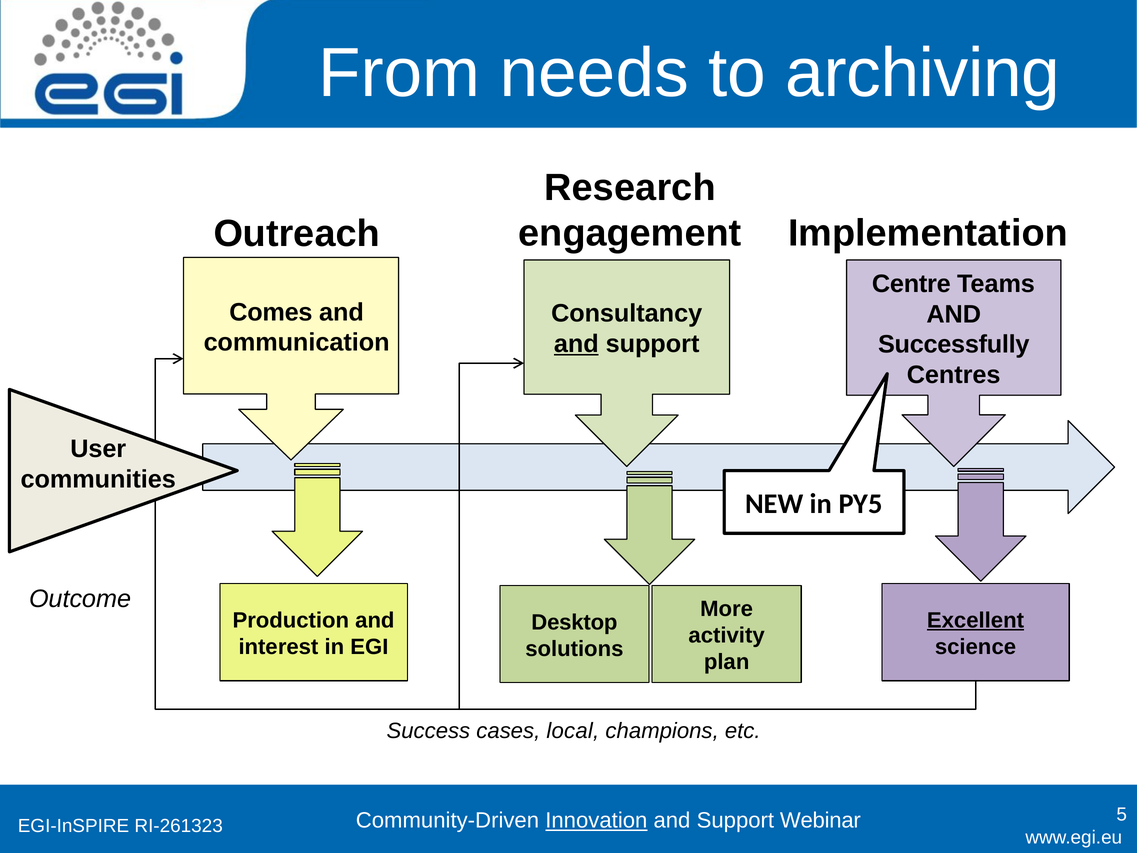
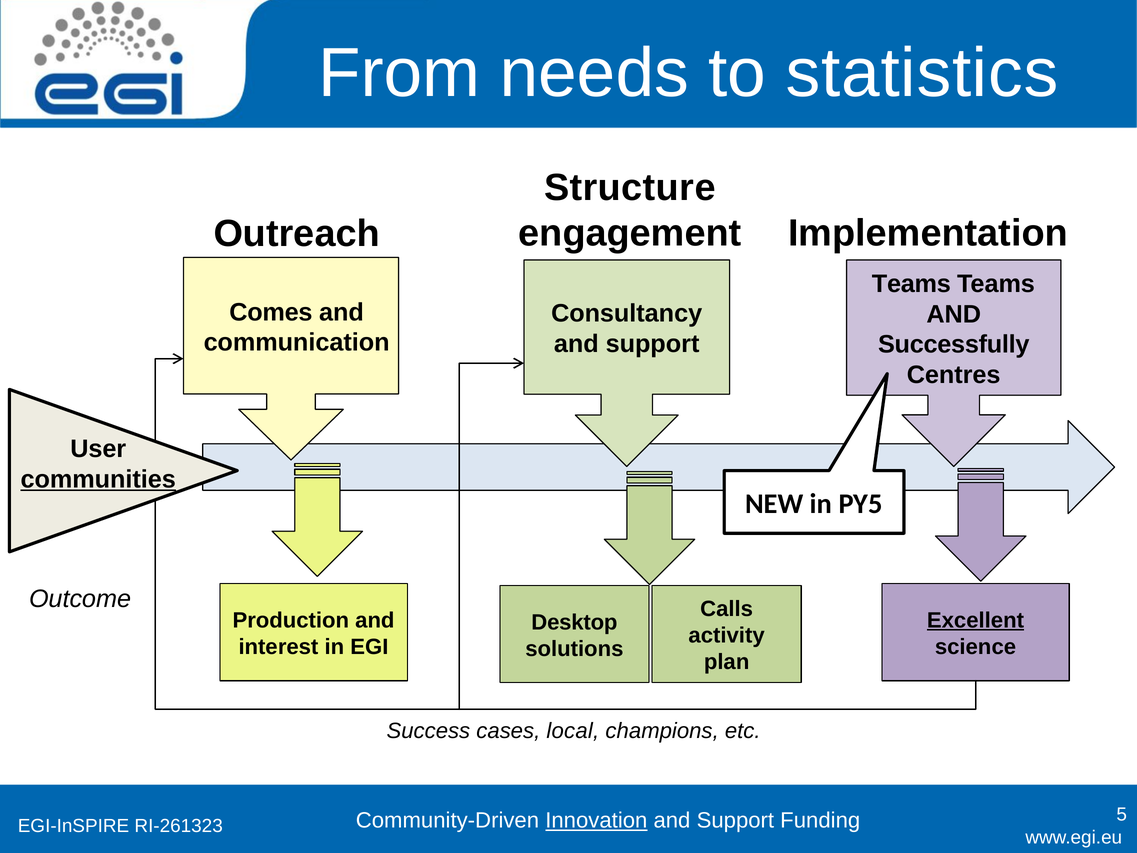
archiving: archiving -> statistics (922, 73)
Research: Research -> Structure (630, 188)
Centre: Centre -> Teams (911, 284)
and underline: present -> none (576, 344)
communities underline: none -> present (98, 479)
More: More -> Calls (727, 609)
Webinar: Webinar -> Funding (820, 820)
